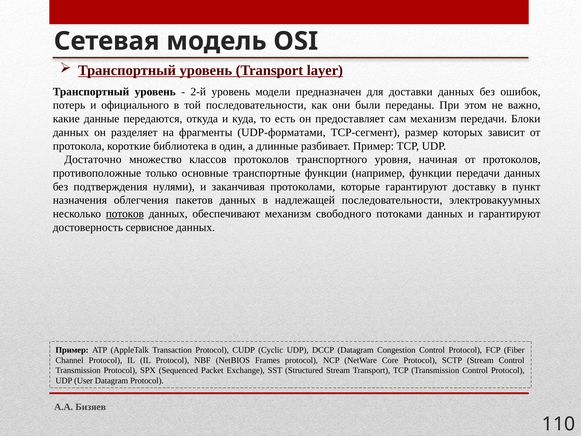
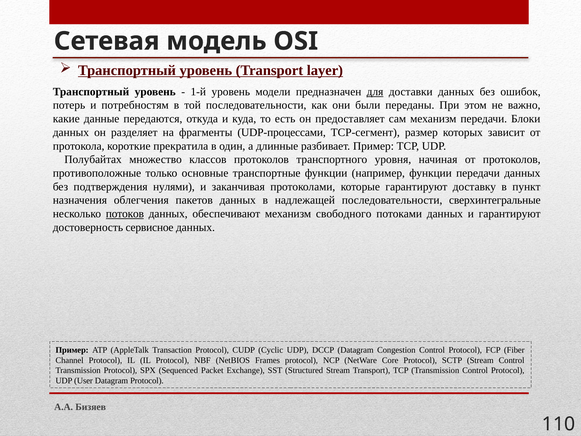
2-й: 2-й -> 1-й (198, 92)
для underline: none -> present (375, 92)
официального: официального -> потребностям (135, 105)
UDP-форматами: UDP-форматами -> UDP-процессами (282, 132)
библиотека: библиотека -> прекратила (181, 146)
Достаточно: Достаточно -> Полубайтах (93, 159)
электровакуумных: электровакуумных -> сверхинтегральные (495, 200)
